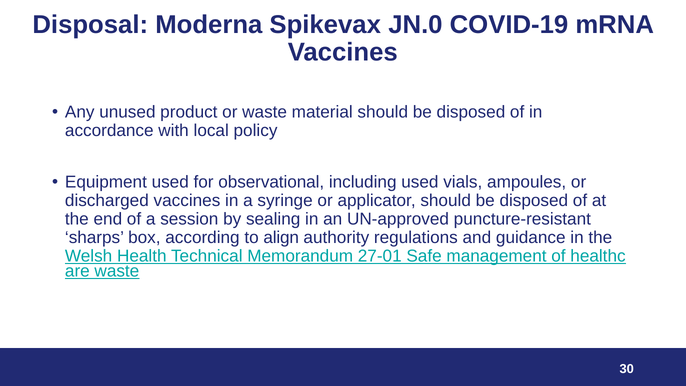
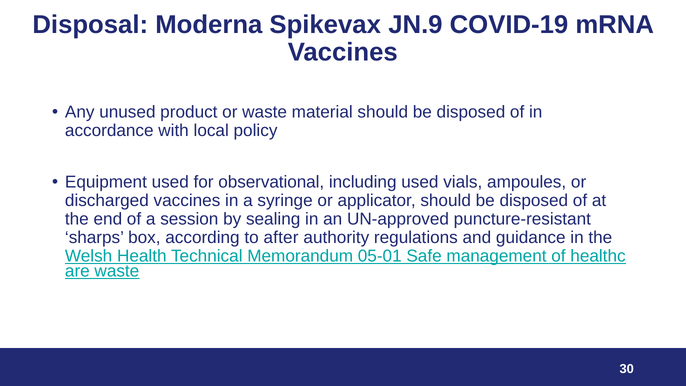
JN.0: JN.0 -> JN.9 (415, 25)
align: align -> after (281, 238)
27-01: 27-01 -> 05-01 (380, 256)
